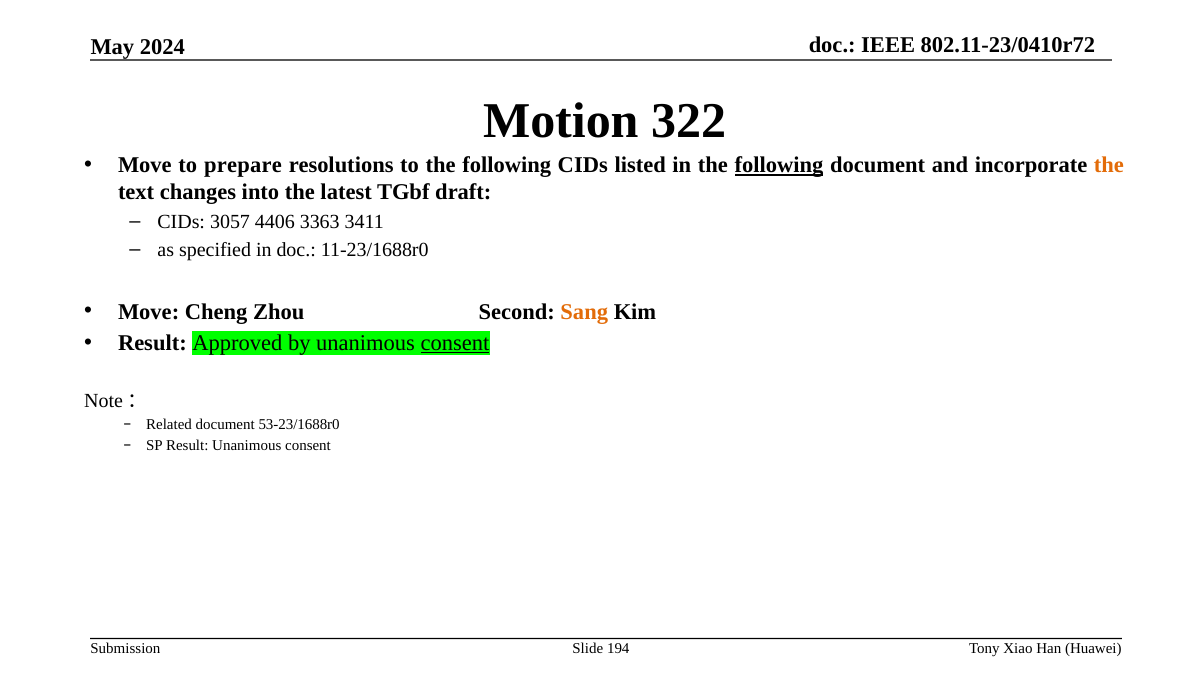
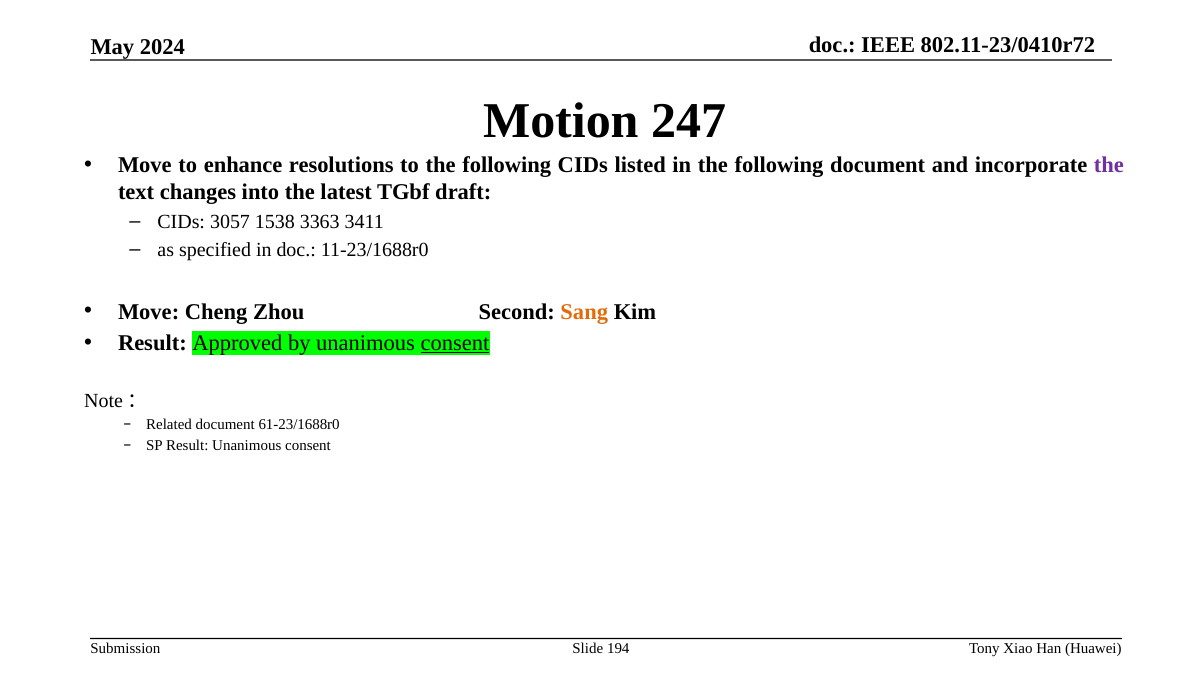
322: 322 -> 247 (689, 121)
prepare: prepare -> enhance (243, 165)
following underline: present -> none (779, 165)
the colour: orange -> purple (1109, 165)
4406: 4406 -> 1538 (275, 222)
53-23/1688r0: 53-23/1688r0 -> 61-23/1688r0 (299, 424)
